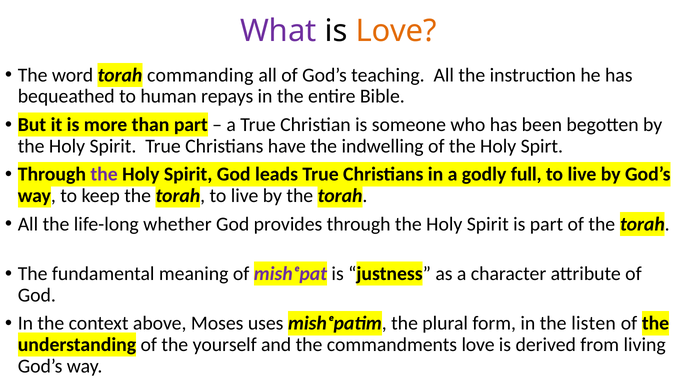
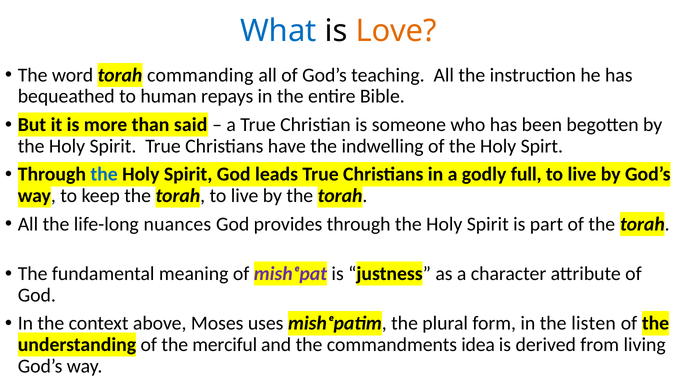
What colour: purple -> blue (278, 31)
than part: part -> said (191, 125)
the colour: purple -> blue (104, 174)
whether: whether -> nuances (177, 224)
yourself: yourself -> merciful (225, 345)
commandments love: love -> idea (478, 345)
